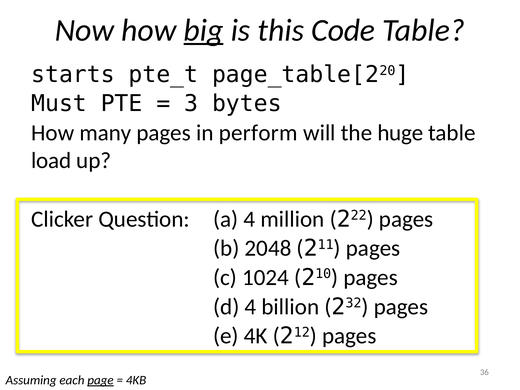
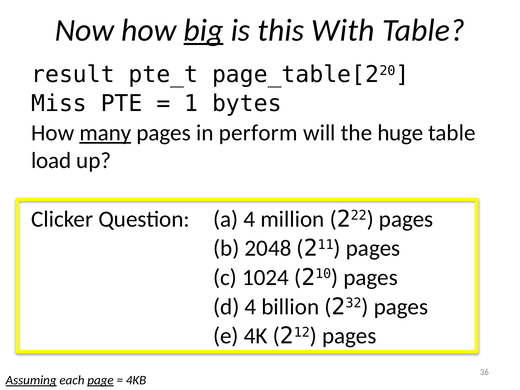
Code: Code -> With (343, 30)
starts: starts -> result (73, 74)
Must: Must -> Miss (59, 104)
3: 3 -> 1 (191, 104)
many underline: none -> present (105, 133)
Assuming underline: none -> present (31, 380)
